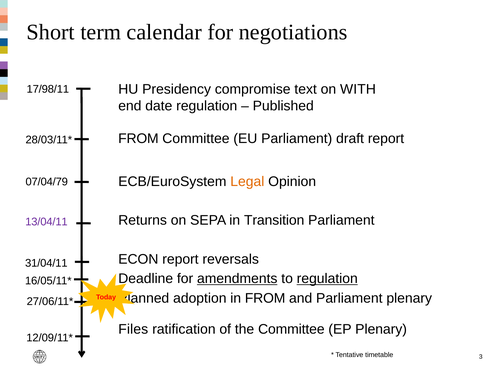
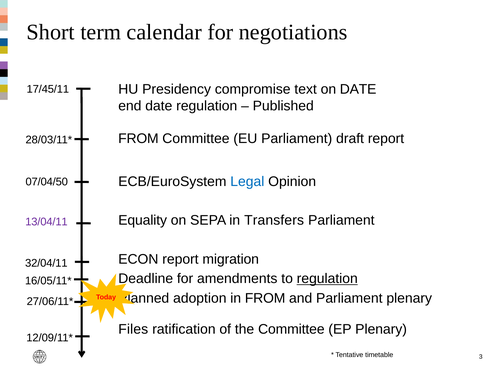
on WITH: WITH -> DATE (358, 89)
17/98/11: 17/98/11 -> 17/45/11 (48, 89)
Legal colour: orange -> blue (247, 181)
07/04/79: 07/04/79 -> 07/04/50 (47, 182)
Returns: Returns -> Equality (143, 220)
Transition: Transition -> Transfers (274, 220)
reversals: reversals -> migration (231, 259)
31/04/11: 31/04/11 -> 32/04/11 (46, 263)
amendments underline: present -> none (237, 279)
